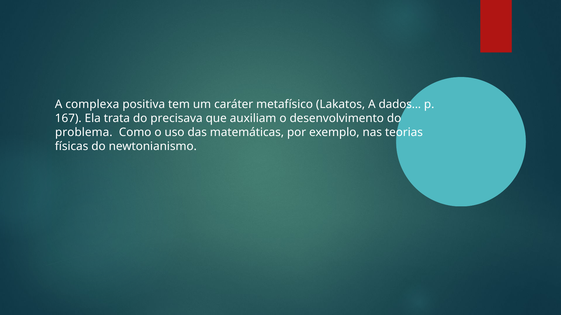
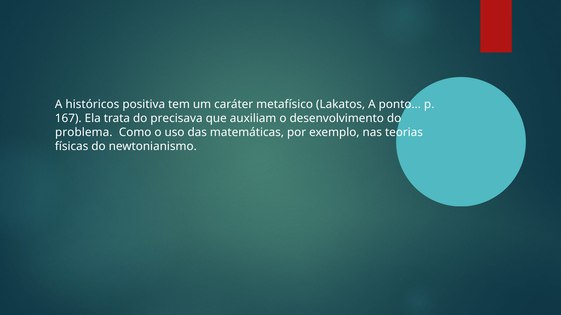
complexa: complexa -> históricos (92, 104)
dados: dados -> ponto (400, 104)
